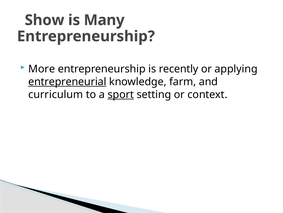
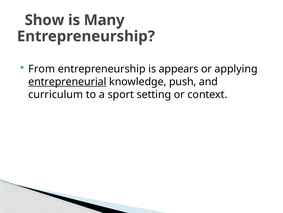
More: More -> From (42, 69)
recently: recently -> appears (179, 69)
farm: farm -> push (183, 81)
sport underline: present -> none (121, 94)
